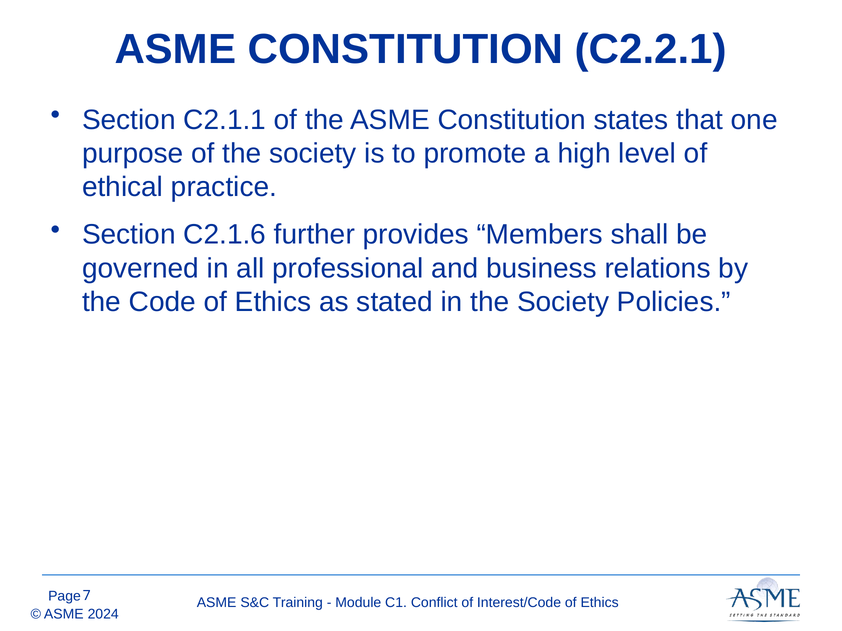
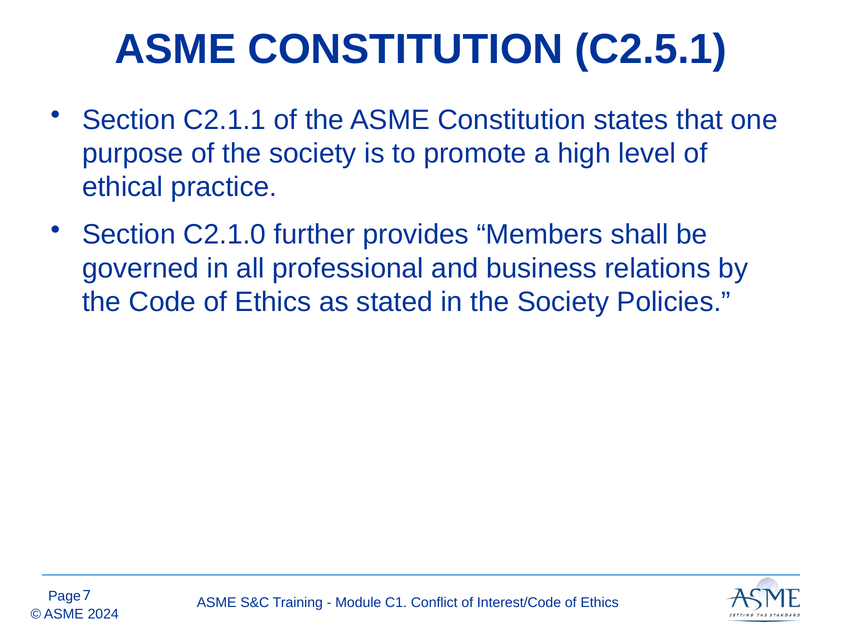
C2.2.1: C2.2.1 -> C2.5.1 (651, 49)
C2.1.6: C2.1.6 -> C2.1.0 (225, 235)
